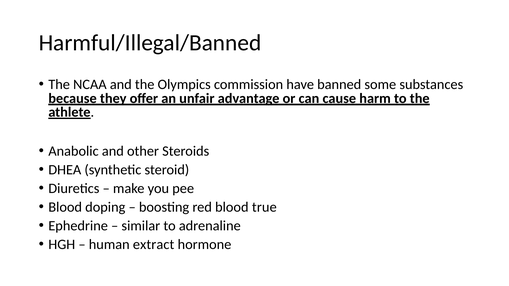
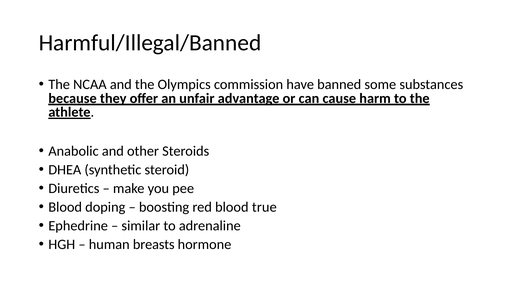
extract: extract -> breasts (154, 245)
